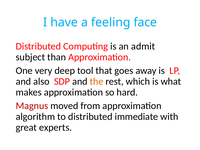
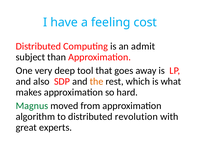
face: face -> cost (145, 22)
Magnus colour: red -> green (32, 106)
immediate: immediate -> revolution (136, 117)
